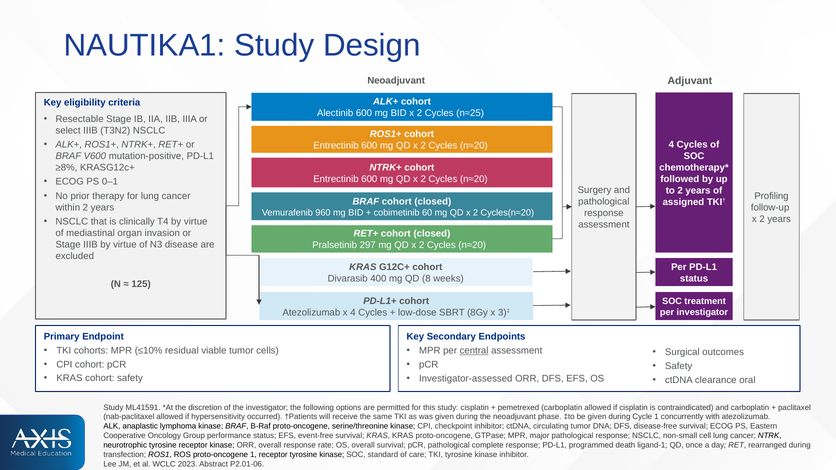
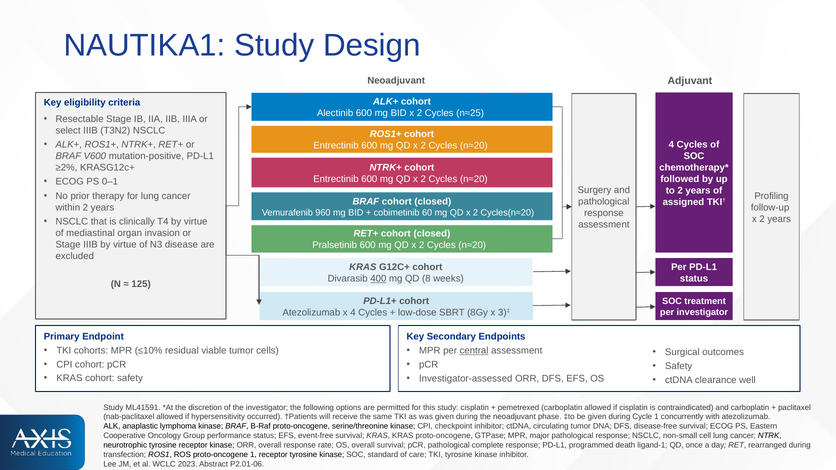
≥8%: ≥8% -> ≥2% (66, 168)
Pralsetinib 297: 297 -> 600 (368, 245)
400 underline: none -> present (378, 279)
oral: oral -> well (747, 380)
